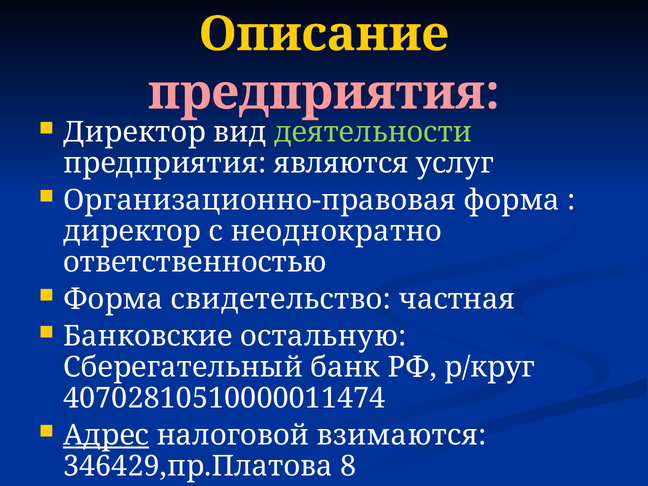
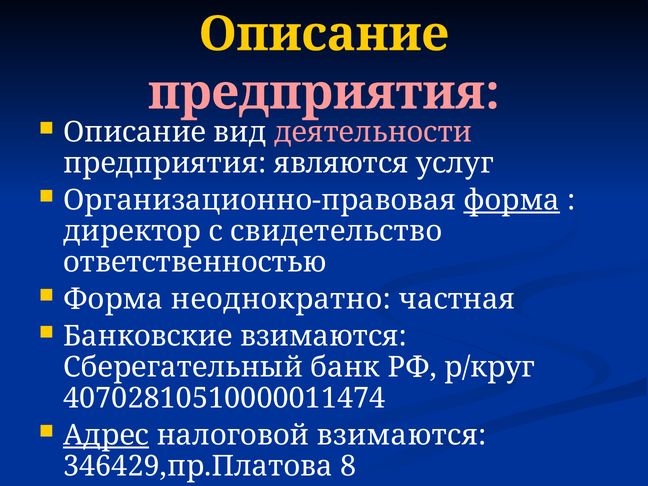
Директор: Директор -> Описание (135, 132)
деятельности colour: light green -> pink (373, 132)
форма underline: none -> present (512, 200)
неоднократно: неоднократно -> свидетельство (336, 231)
свидетельство: свидетельство -> неоднократно (281, 299)
Банковские остальную: остальную -> взимаются (324, 336)
